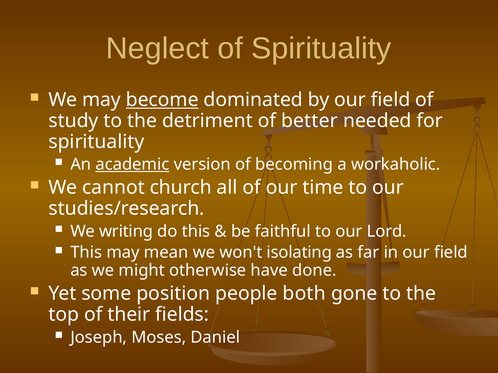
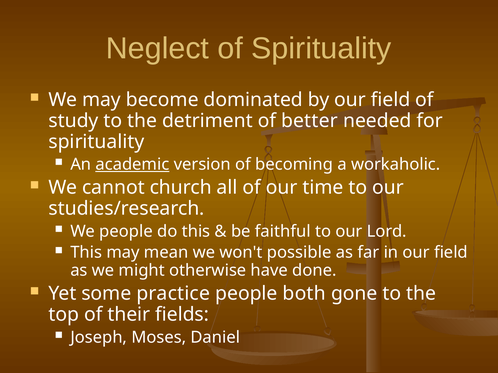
become underline: present -> none (162, 100)
We writing: writing -> people (126, 232)
isolating: isolating -> possible (299, 253)
position: position -> practice (173, 294)
